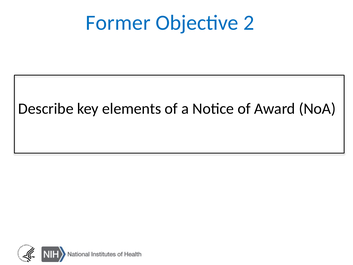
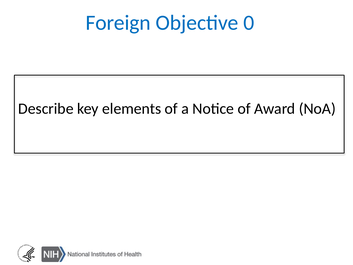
Former: Former -> Foreign (118, 23)
2: 2 -> 0 (249, 23)
